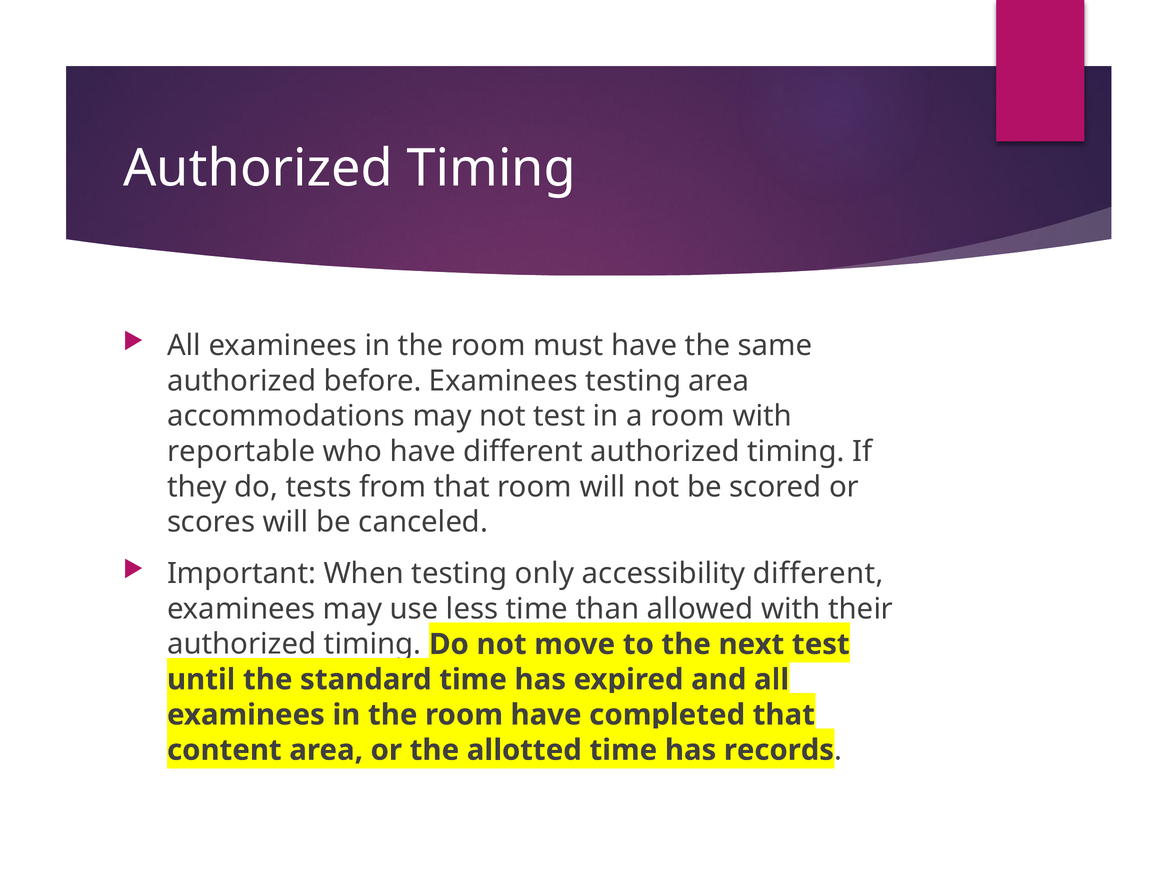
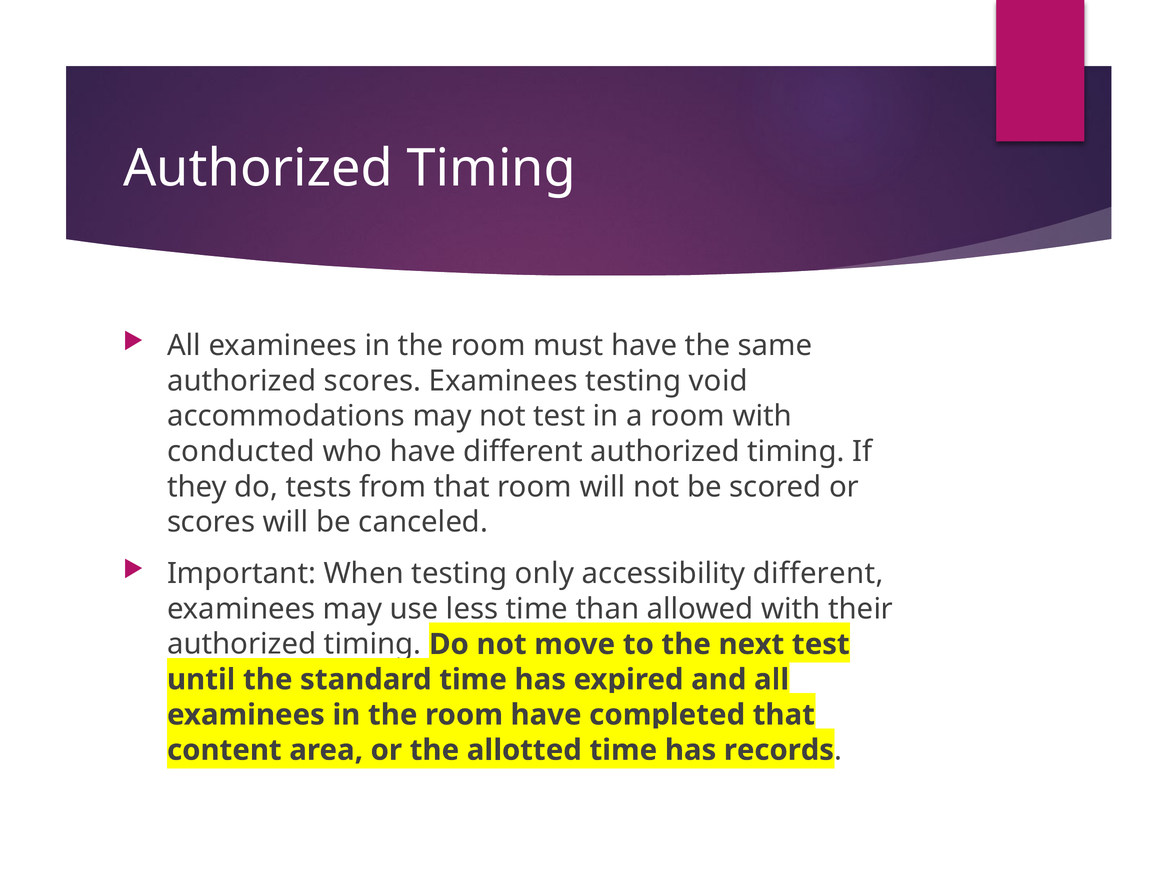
authorized before: before -> scores (373, 381)
testing area: area -> void (718, 381)
reportable: reportable -> conducted (241, 452)
